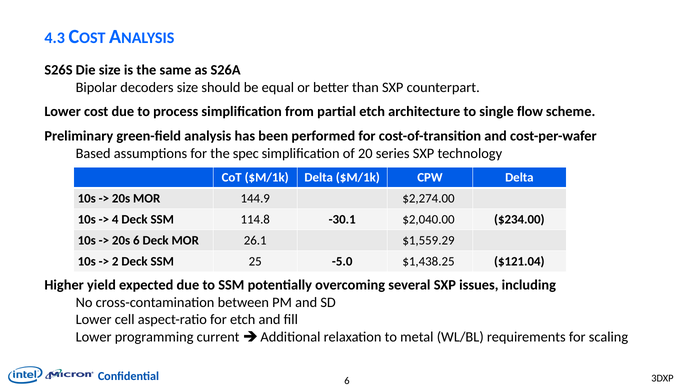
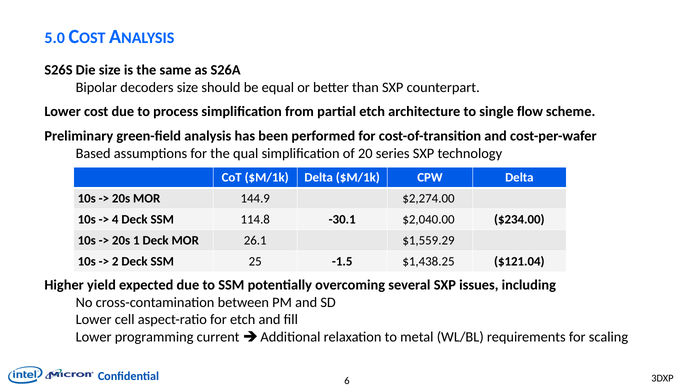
4.3: 4.3 -> 5.0 (55, 38)
spec: spec -> qual (246, 153)
20s 6: 6 -> 1 (136, 240)
-5.0: -5.0 -> -1.5 (342, 261)
